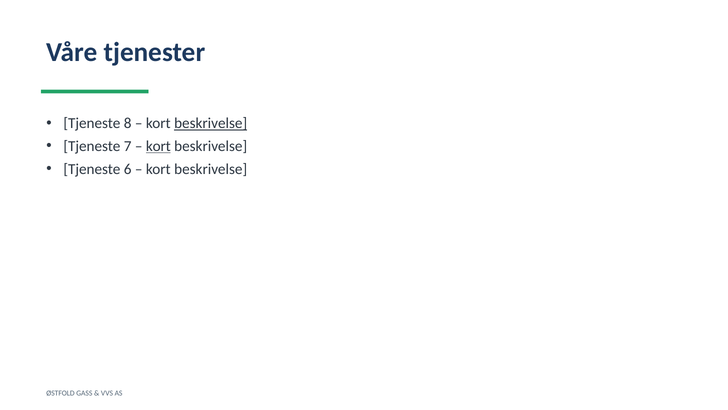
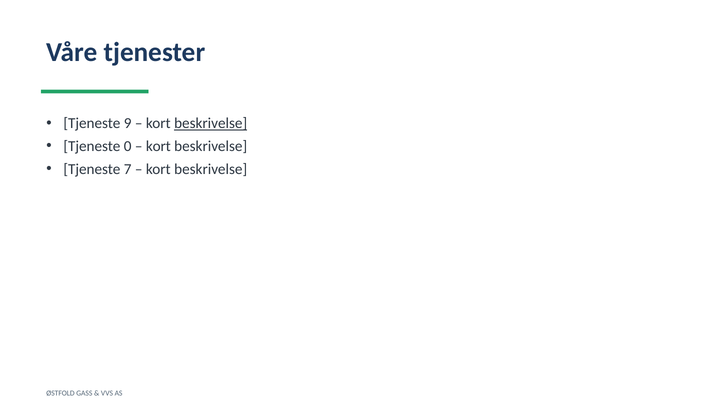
8: 8 -> 9 (128, 123)
7: 7 -> 0 (128, 146)
kort underline: present -> none (158, 146)
6: 6 -> 7 (128, 169)
